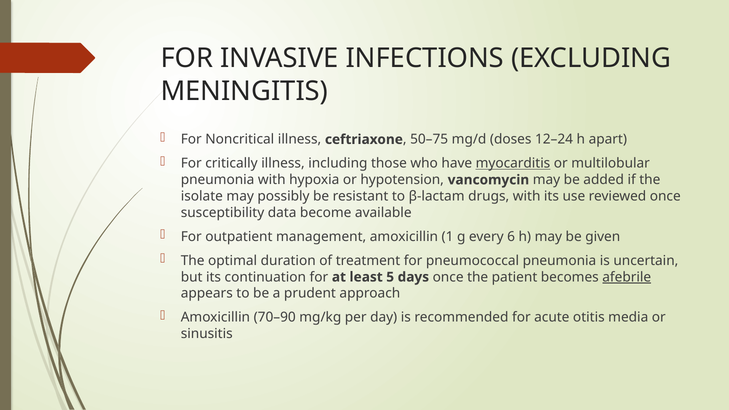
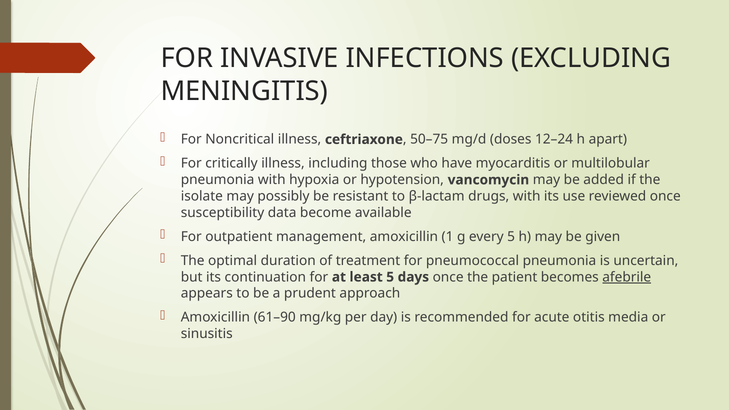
myocarditis underline: present -> none (513, 163)
every 6: 6 -> 5 (511, 237)
70–90: 70–90 -> 61–90 (275, 317)
